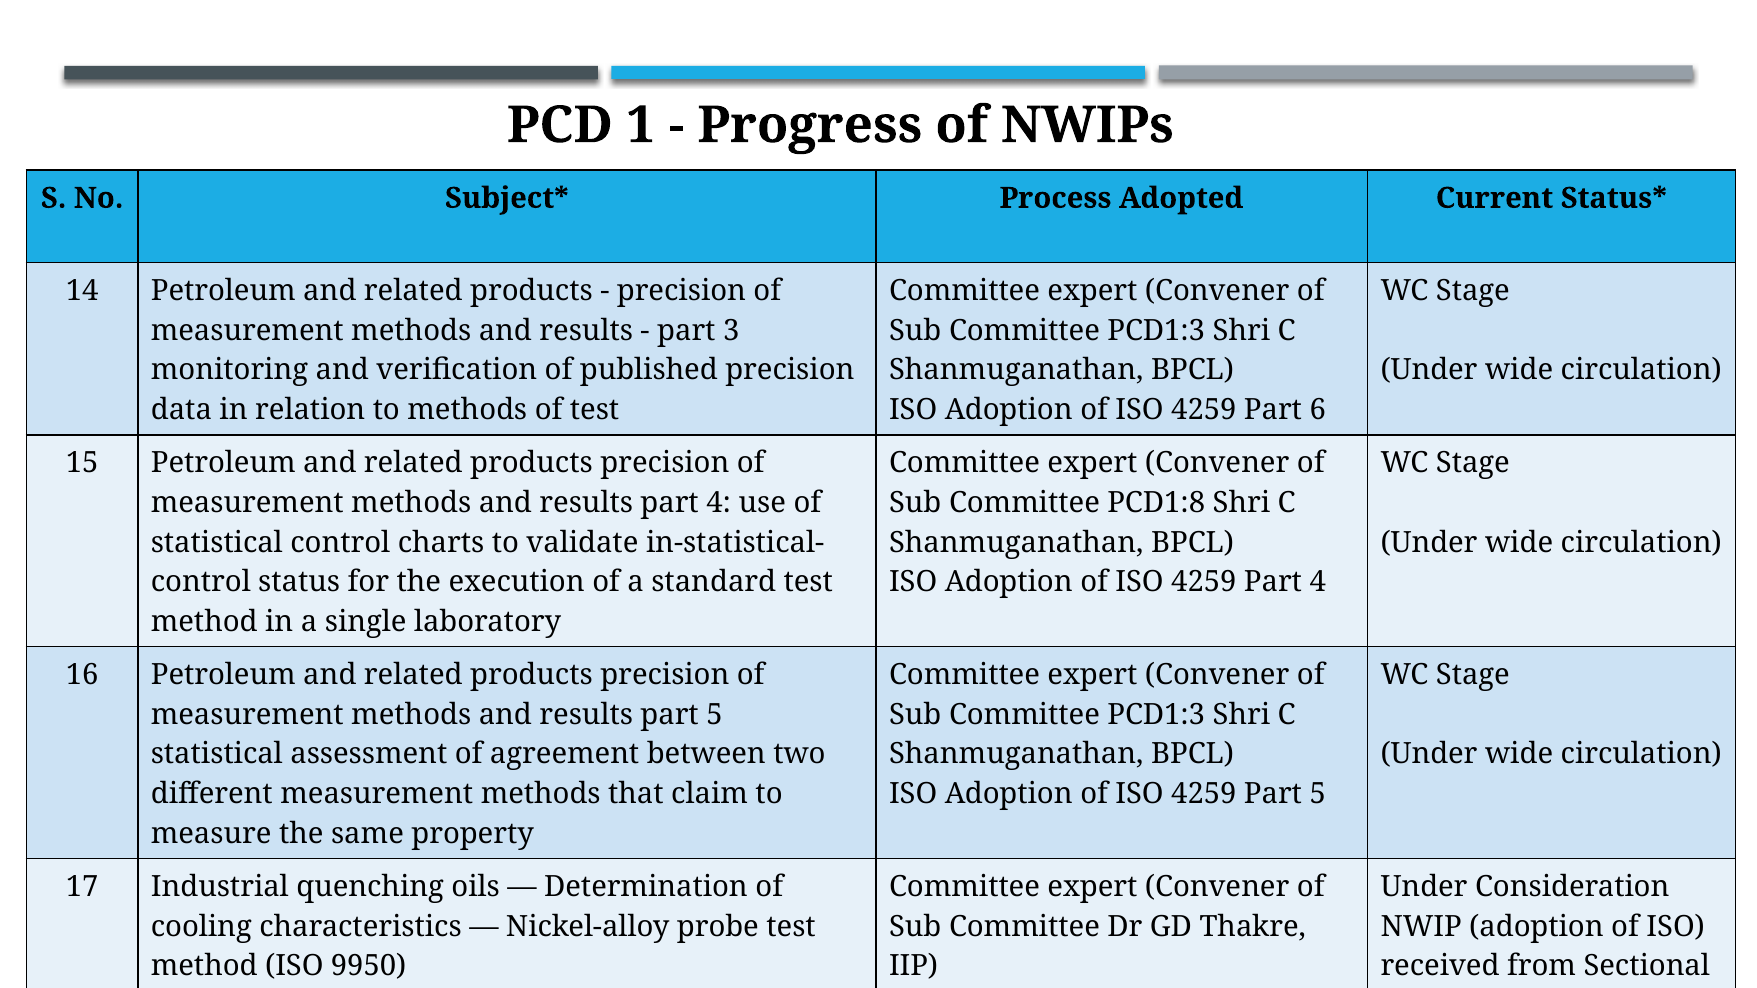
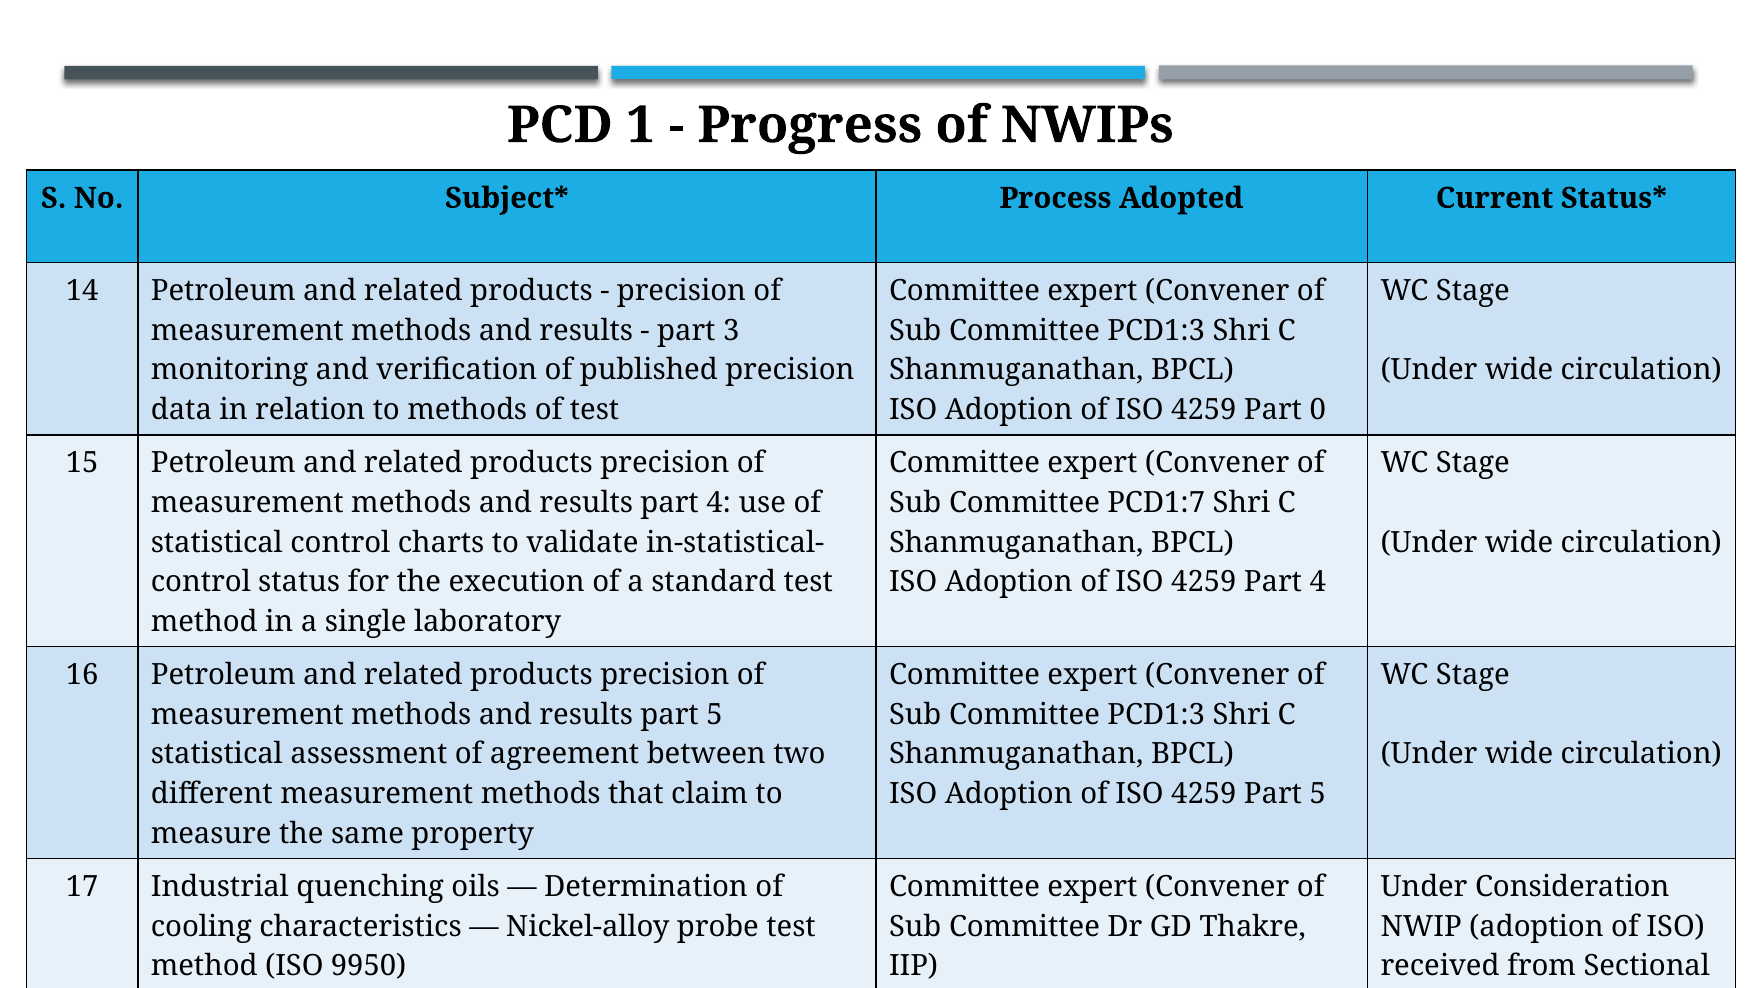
6: 6 -> 0 (1318, 410)
PCD1:8: PCD1:8 -> PCD1:7 (1156, 503)
